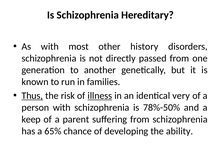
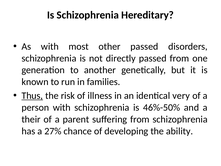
other history: history -> passed (144, 46)
illness underline: present -> none (100, 96)
78%-50%: 78%-50% -> 46%-50% (162, 107)
keep: keep -> their (31, 119)
65%: 65% -> 27% (53, 131)
